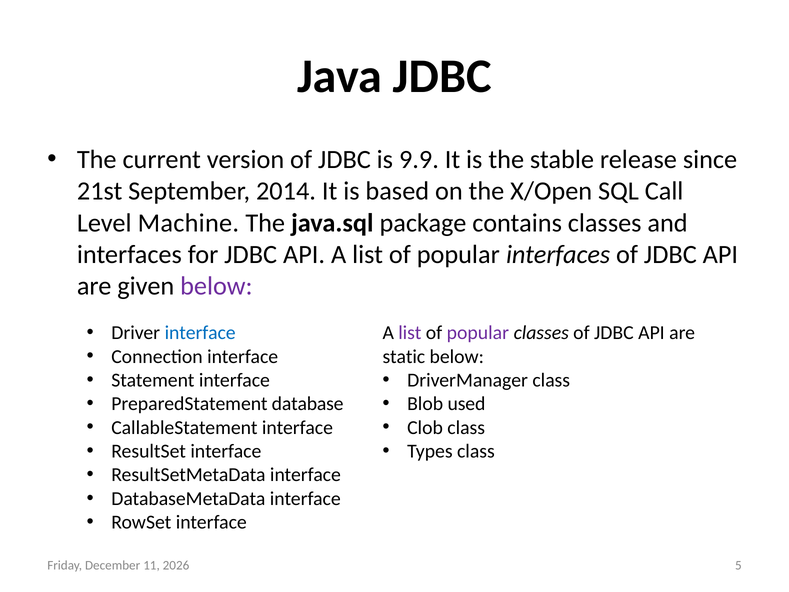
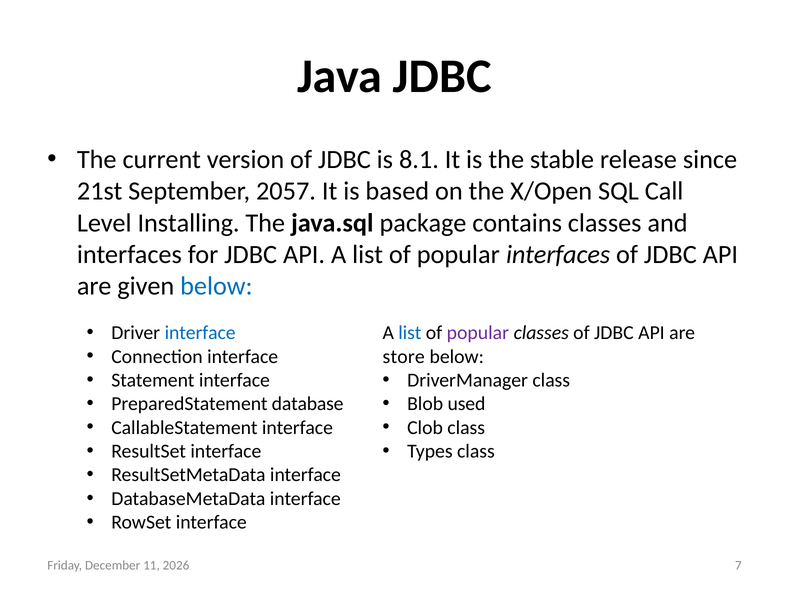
9.9: 9.9 -> 8.1 (419, 160)
2014: 2014 -> 2057 (286, 191)
Machine: Machine -> Installing (189, 223)
below colour: purple -> blue (216, 286)
list colour: purple -> blue (410, 333)
static: static -> store (404, 356)
5: 5 -> 7 (738, 565)
